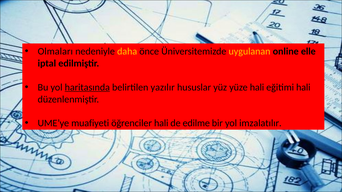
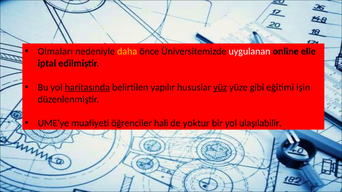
uygulanan colour: yellow -> white (249, 52)
yazılır: yazılır -> yapılır (163, 87)
yüz underline: none -> present (220, 87)
yüze hali: hali -> gibi (257, 87)
eğitimi hali: hali -> işin (303, 87)
edilme: edilme -> yoktur (196, 123)
imzalatılır: imzalatılır -> ulaşılabilir (260, 123)
